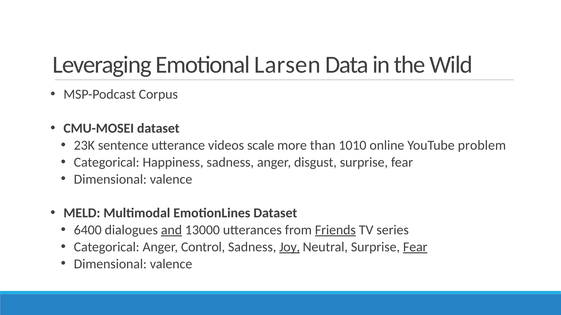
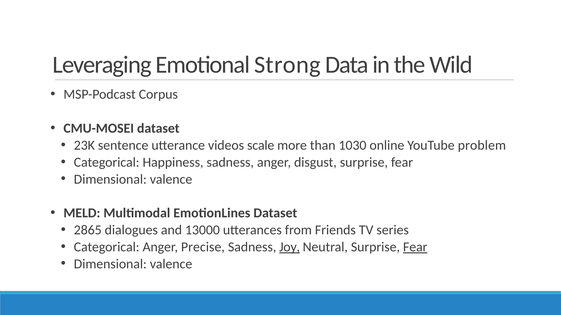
Larsen: Larsen -> Strong (287, 65)
1010: 1010 -> 1030 (353, 146)
6400: 6400 -> 2865 (88, 230)
and underline: present -> none (171, 230)
Friends underline: present -> none (335, 230)
Control: Control -> Precise (203, 247)
